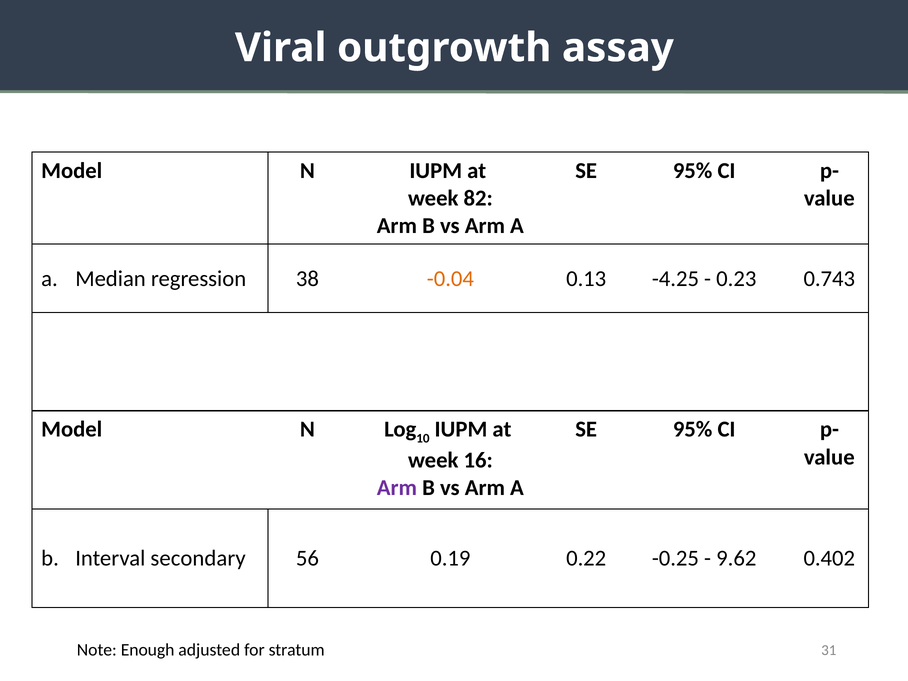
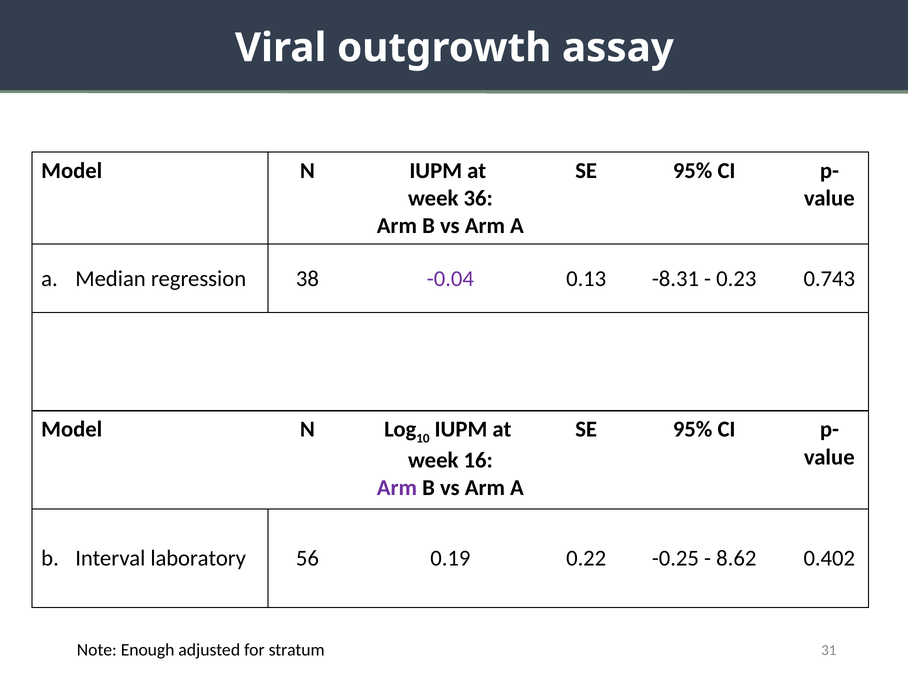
82: 82 -> 36 (478, 198)
-0.04 colour: orange -> purple (450, 279)
-4.25: -4.25 -> -8.31 (675, 279)
secondary: secondary -> laboratory (198, 558)
9.62: 9.62 -> 8.62 (736, 558)
